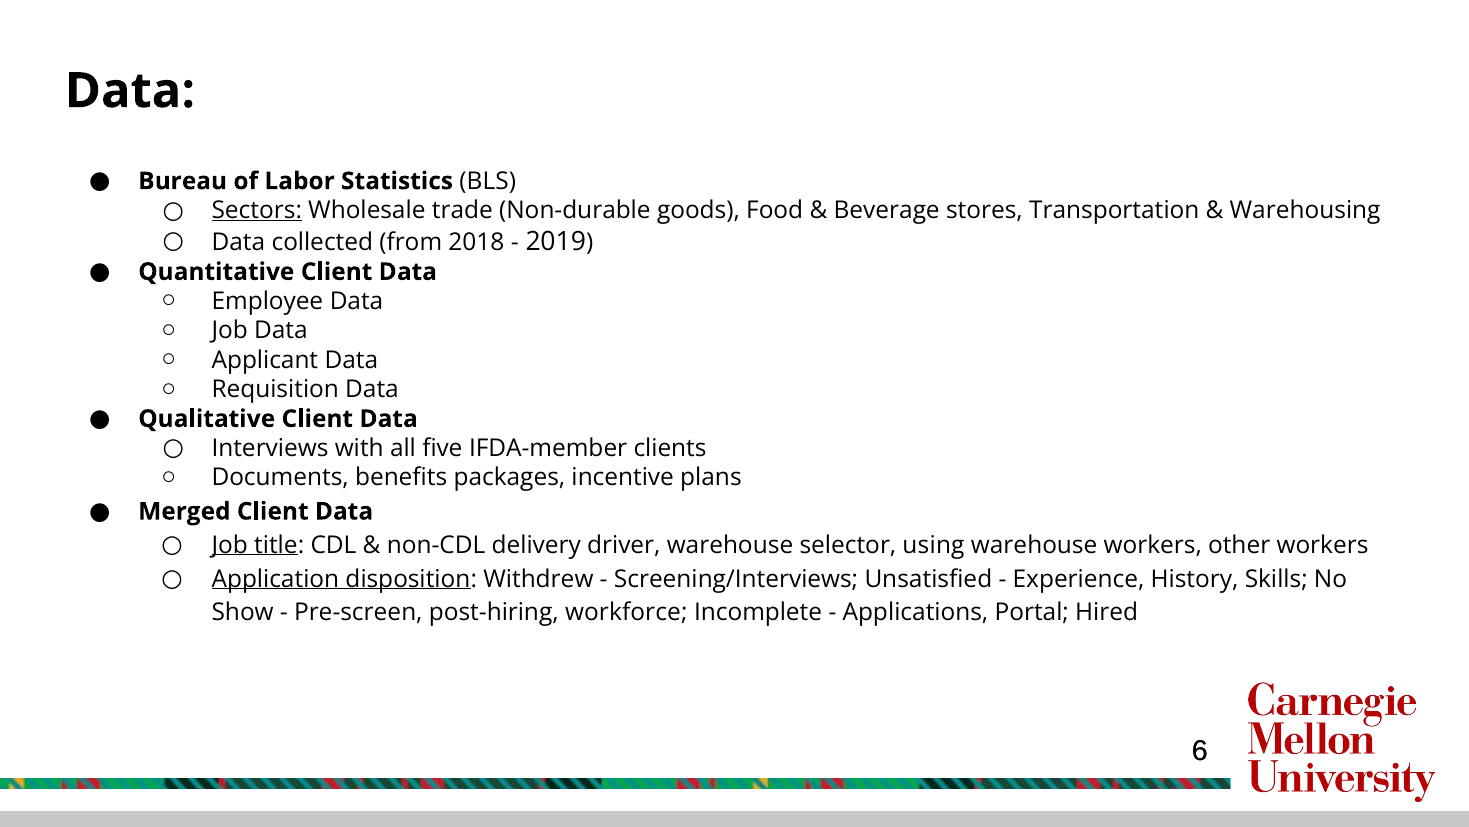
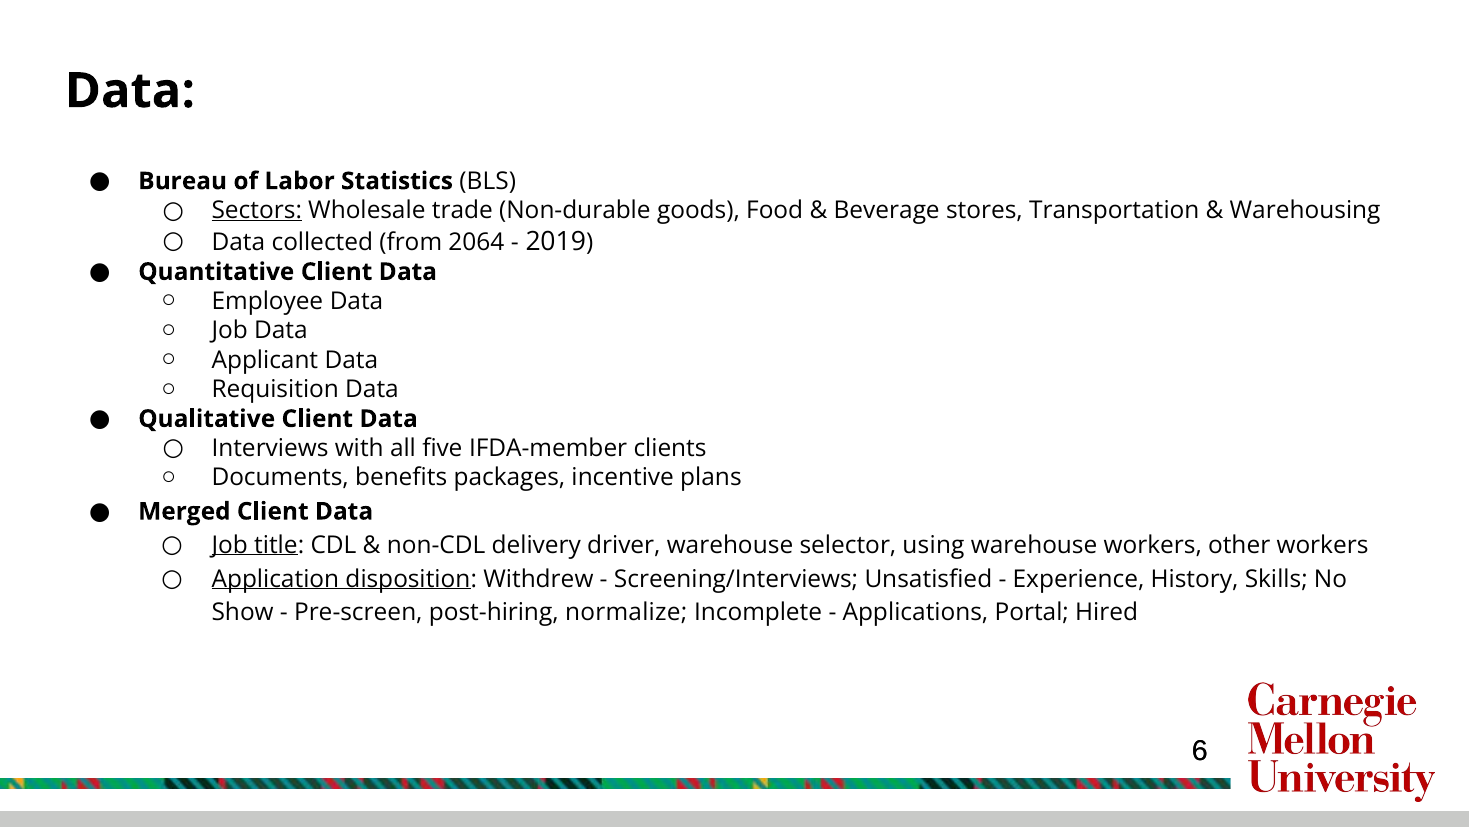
2018: 2018 -> 2064 (476, 242)
workforce: workforce -> normalize (626, 612)
